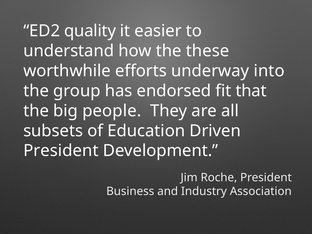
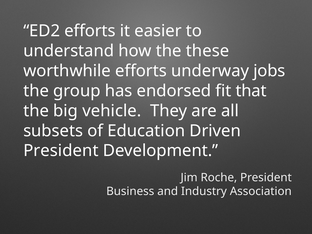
ED2 quality: quality -> efforts (90, 31)
into: into -> jobs (269, 71)
people: people -> vehicle (112, 111)
